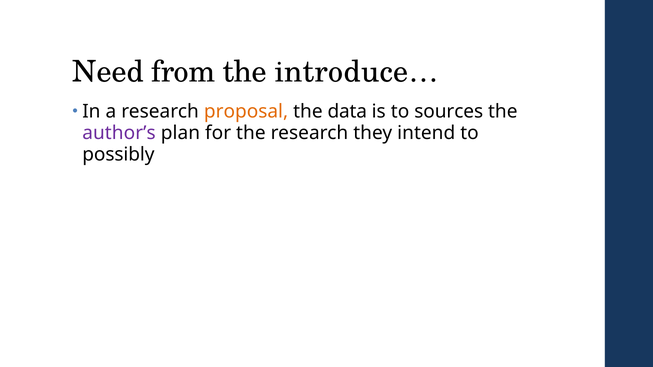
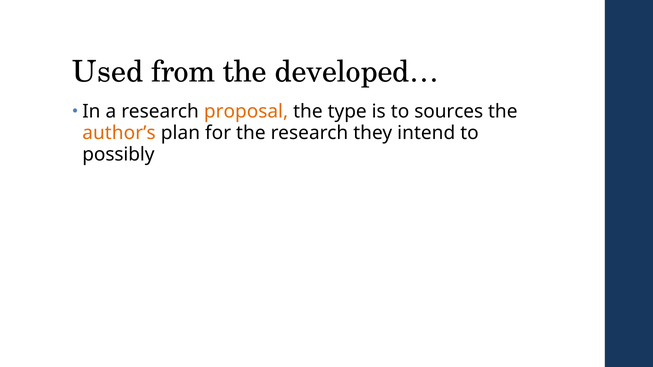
Need: Need -> Used (108, 72)
introduce…: introduce… -> developed… (357, 72)
data: data -> type (347, 111)
author’s colour: purple -> orange (119, 133)
